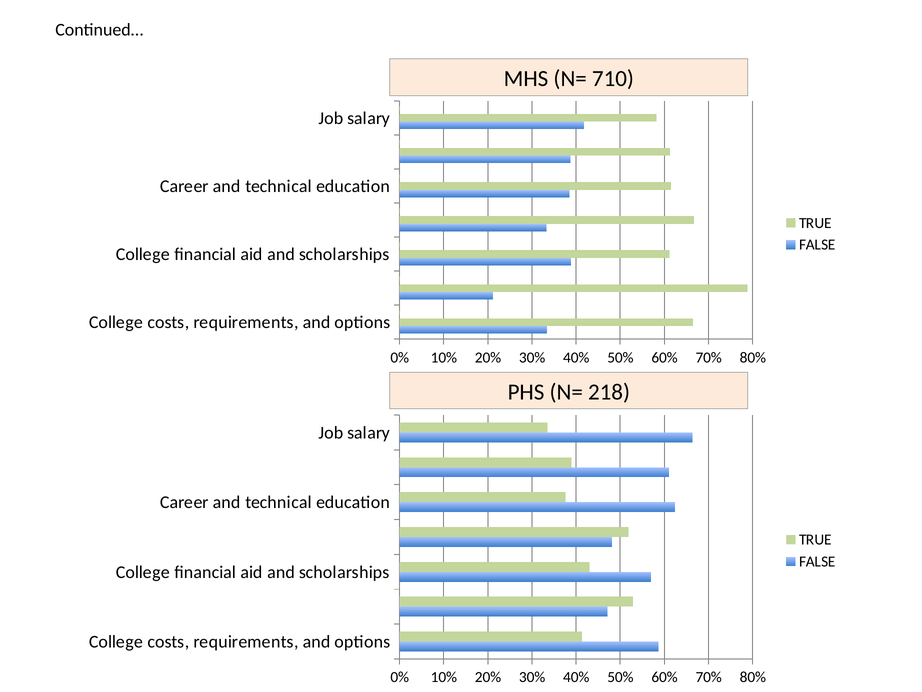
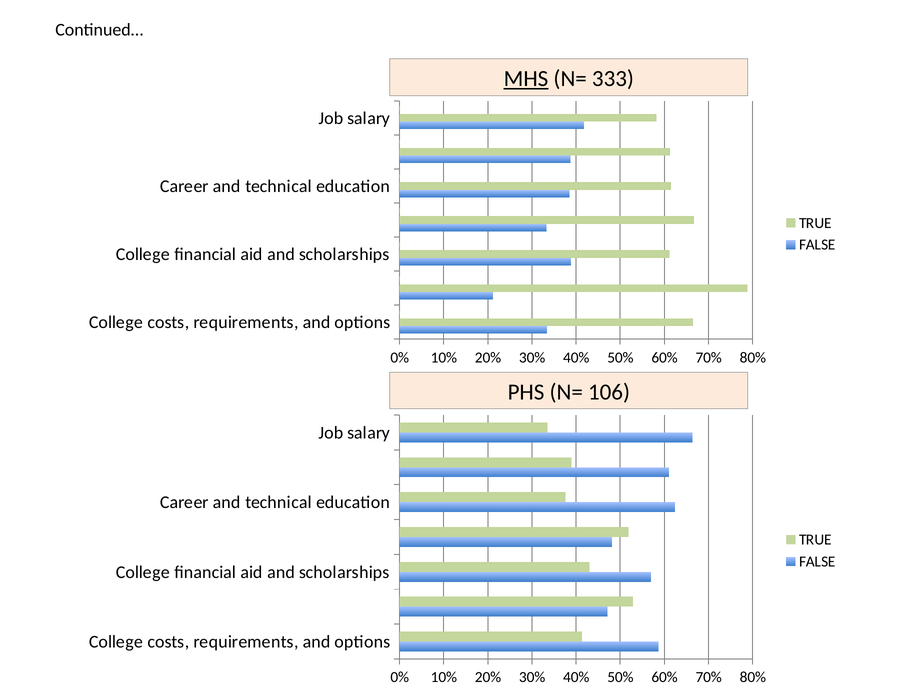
MHS underline: none -> present (526, 79)
710: 710 -> 333 (613, 79)
218: 218 -> 106 (609, 392)
